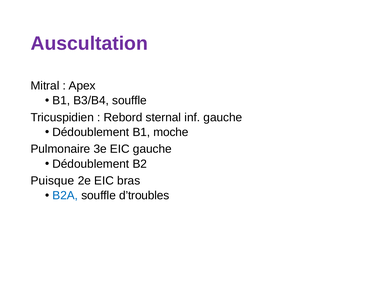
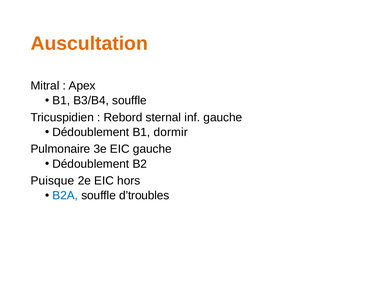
Auscultation colour: purple -> orange (89, 43)
moche: moche -> dormir (171, 132)
bras: bras -> hors (129, 181)
